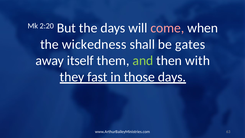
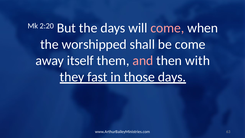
wickedness: wickedness -> worshipped (94, 44)
be gates: gates -> come (190, 44)
and colour: light green -> pink (143, 61)
